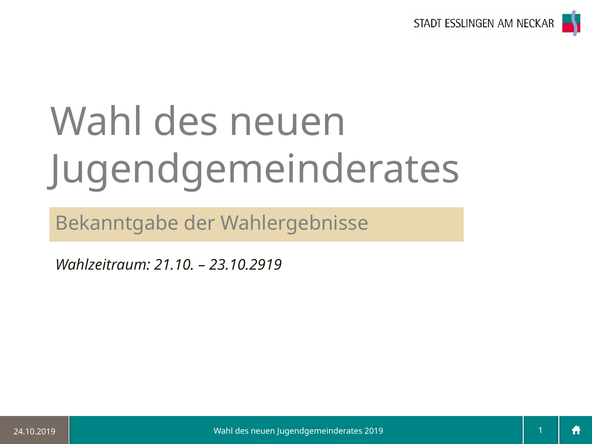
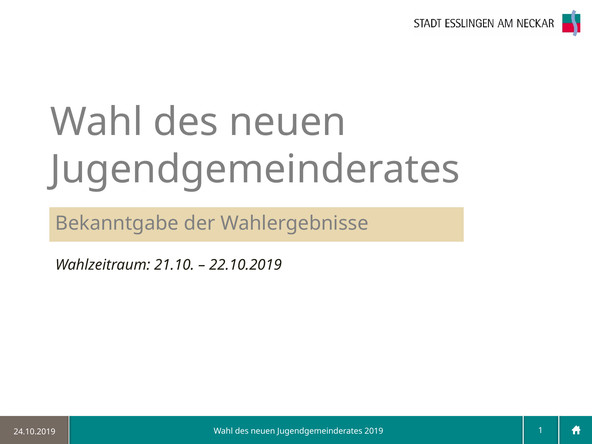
23.10.2919: 23.10.2919 -> 22.10.2019 (245, 265)
